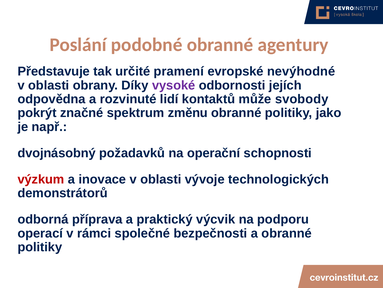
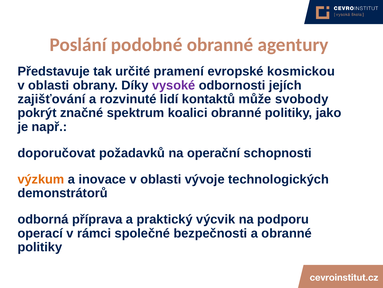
nevýhodné: nevýhodné -> kosmickou (301, 71)
odpovědna: odpovědna -> zajišťování (52, 99)
změnu: změnu -> koalici (188, 113)
dvojnásobný: dvojnásobný -> doporučovat (57, 153)
výzkum colour: red -> orange (41, 179)
